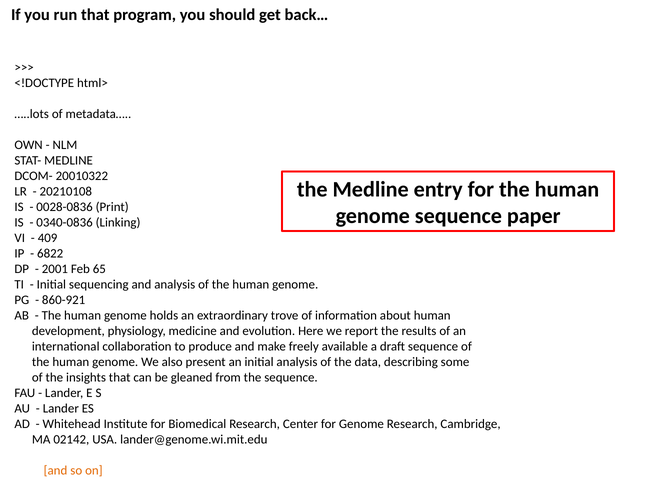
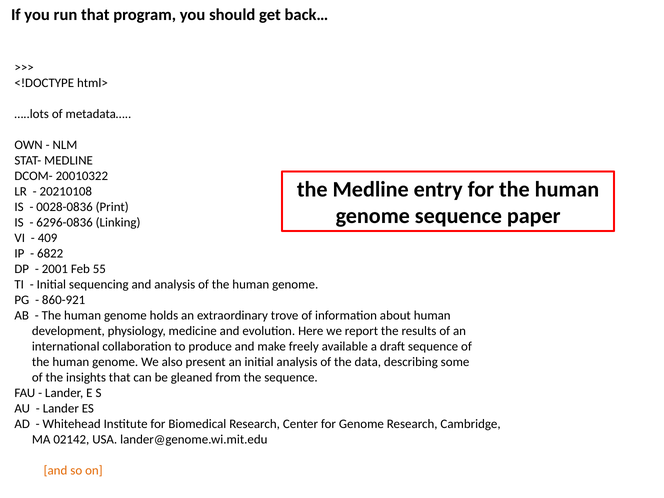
0340-0836: 0340-0836 -> 6296-0836 (65, 222)
65: 65 -> 55 (99, 269)
